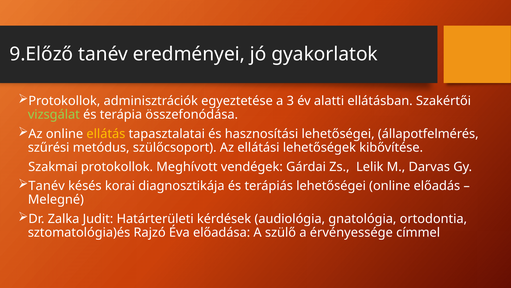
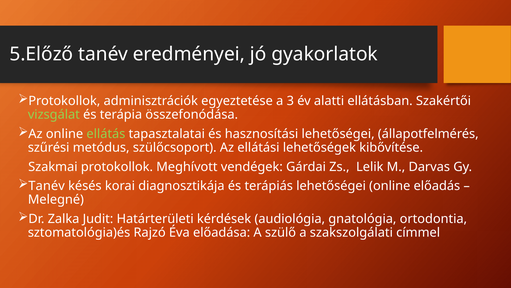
9.Előző: 9.Előző -> 5.Előző (41, 54)
ellátás colour: yellow -> light green (106, 134)
érvényessége: érvényessége -> szakszolgálati (351, 232)
